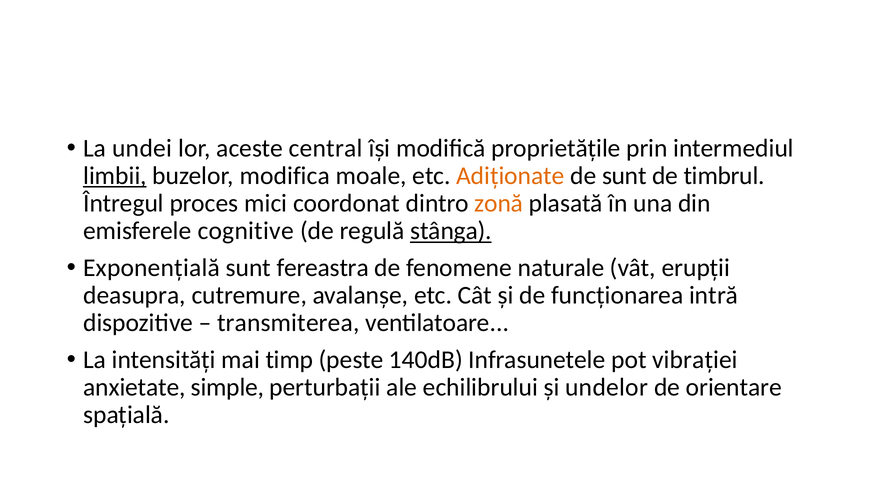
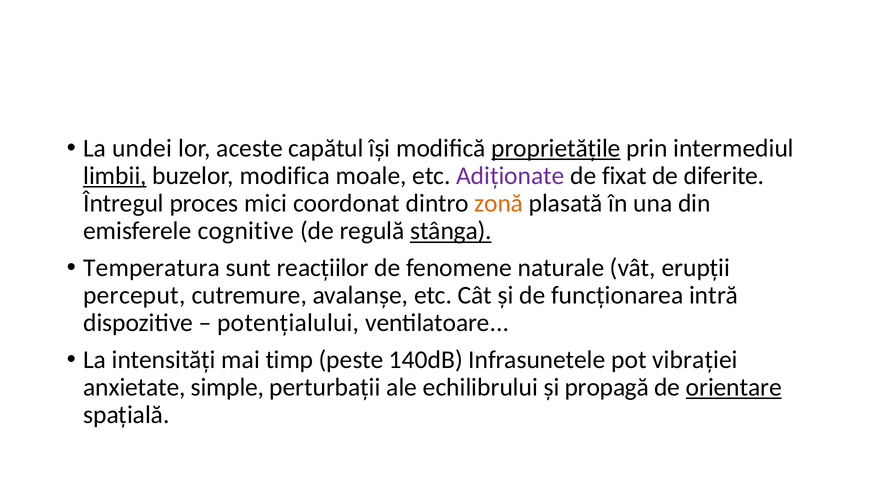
central: central -> capătul (326, 148)
proprietățile underline: none -> present (556, 148)
Adiționate colour: orange -> purple (510, 176)
de sunt: sunt -> fixat (624, 176)
timbrul: timbrul -> diferite (724, 176)
Exponențială: Exponențială -> Temperatura (152, 268)
fereastra: fereastra -> reacțiilor (323, 268)
deasupra: deasupra -> perceput (134, 295)
transmiterea: transmiterea -> potențialului (288, 323)
undelor: undelor -> propagă (607, 387)
orientare underline: none -> present (734, 387)
